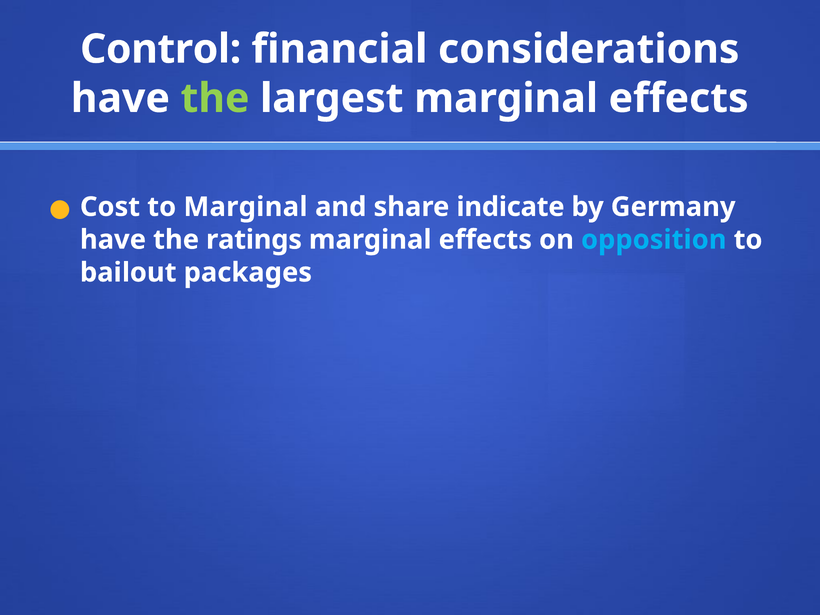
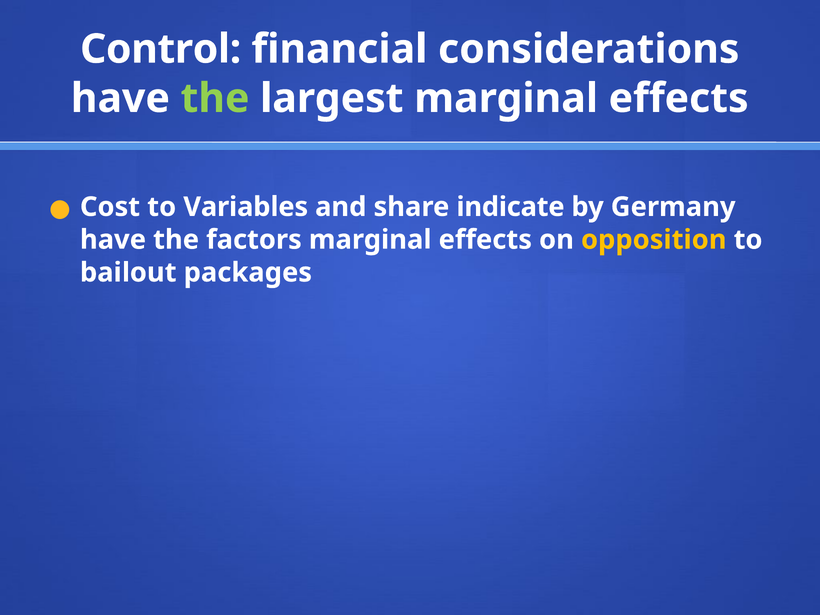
to Marginal: Marginal -> Variables (246, 207)
ratings: ratings -> factors (254, 240)
opposition colour: light blue -> yellow (654, 240)
